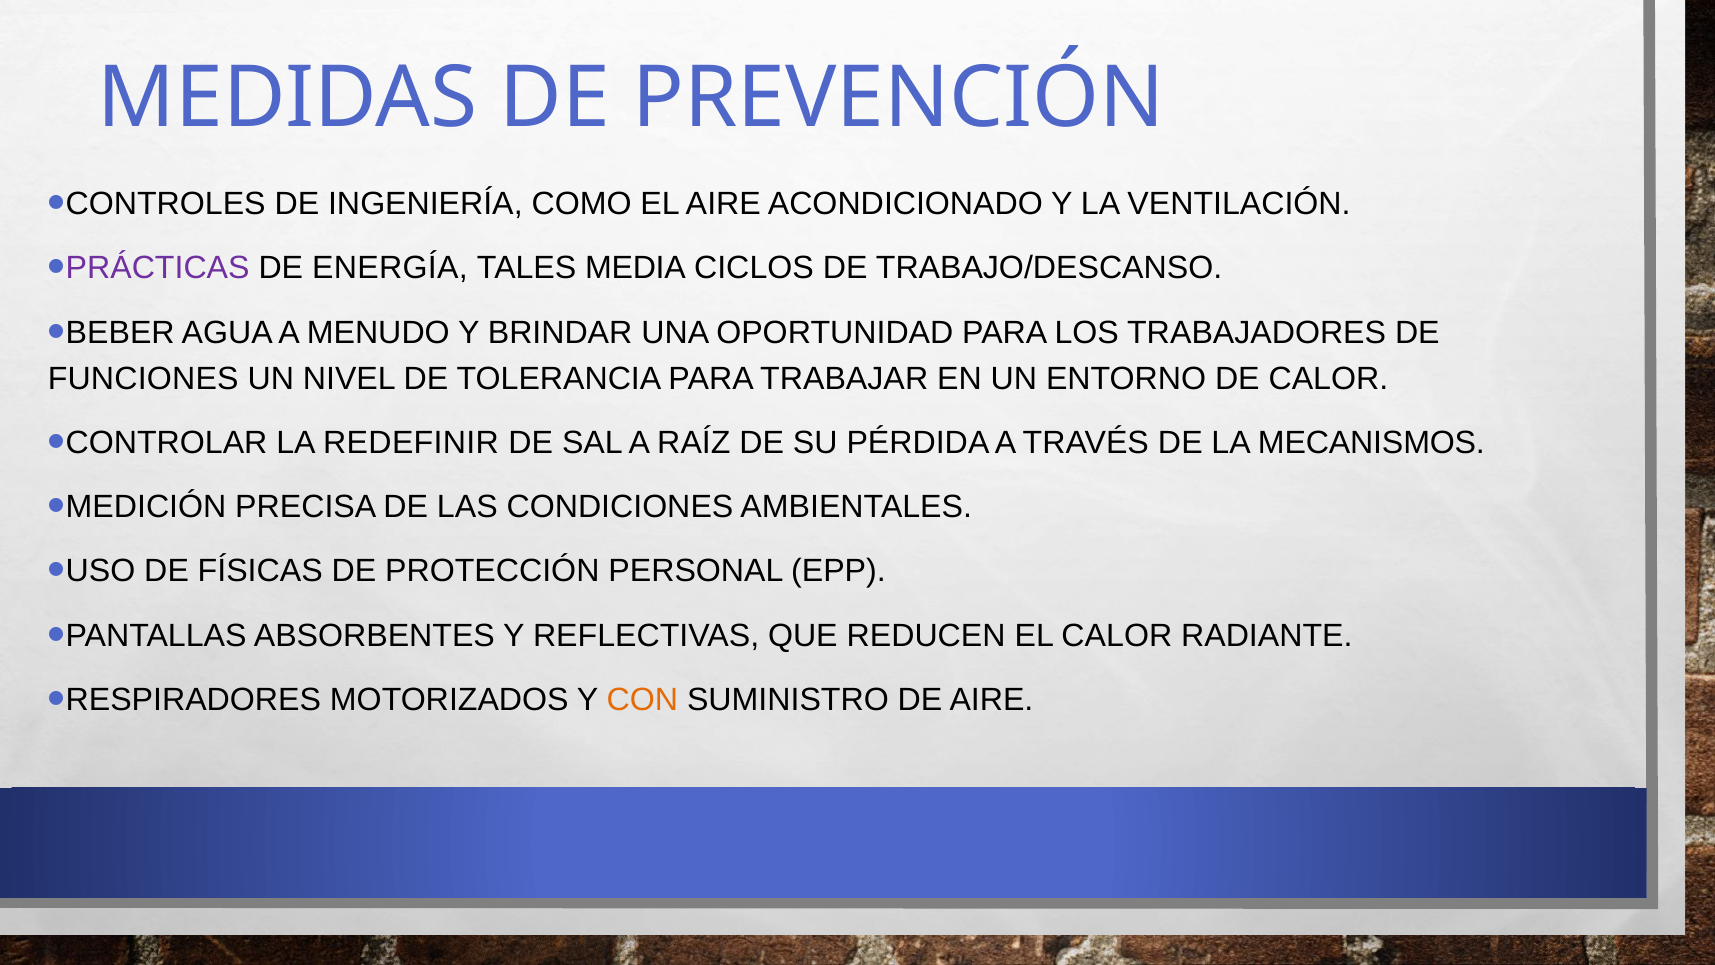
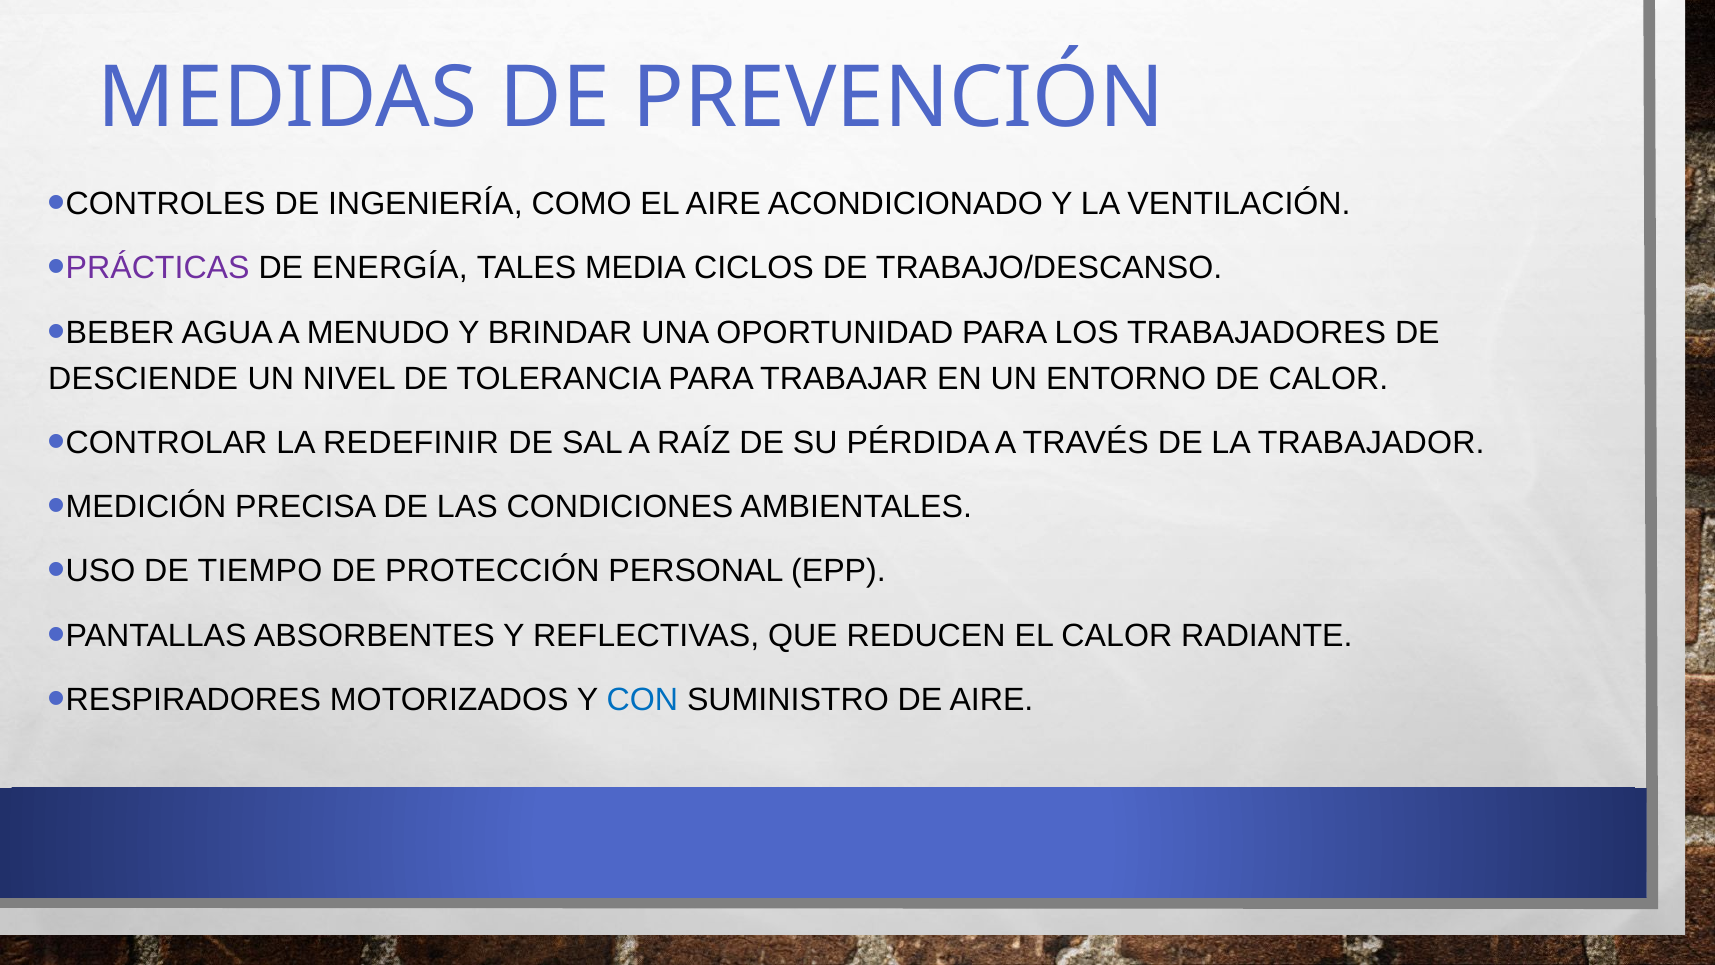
FUNCIONES: FUNCIONES -> DESCIENDE (143, 379)
MECANISMOS: MECANISMOS -> TRABAJADOR (1371, 443)
FÍSICAS: FÍSICAS -> TIEMPO (260, 571)
CON colour: orange -> blue (642, 699)
